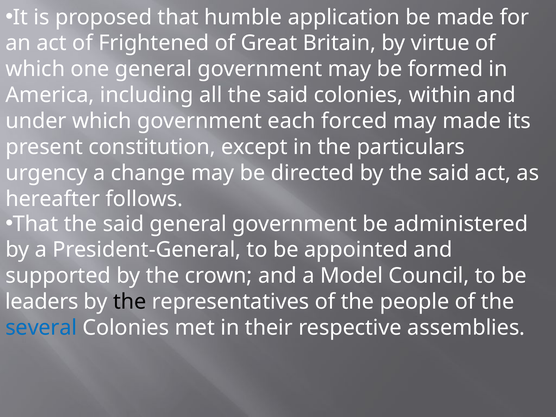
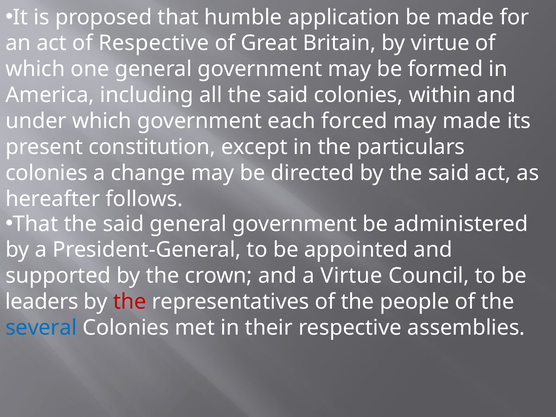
of Frightened: Frightened -> Respective (154, 43)
urgency: urgency -> colonies (47, 173)
a Model: Model -> Virtue (351, 276)
the colour: black -> red (130, 302)
